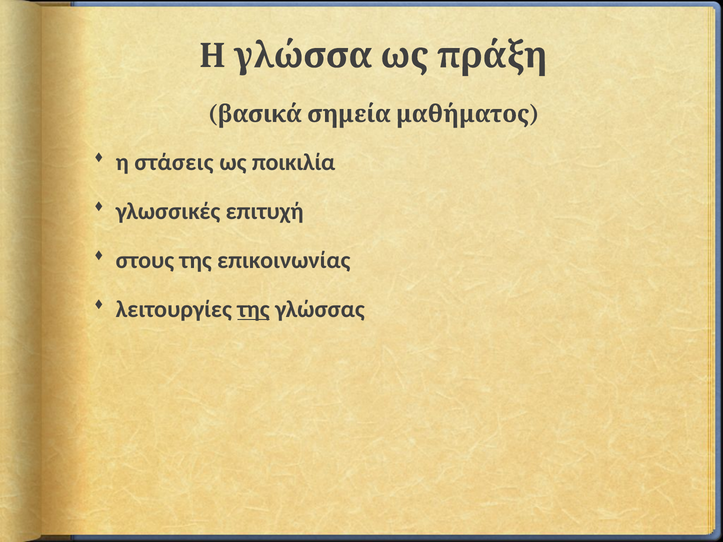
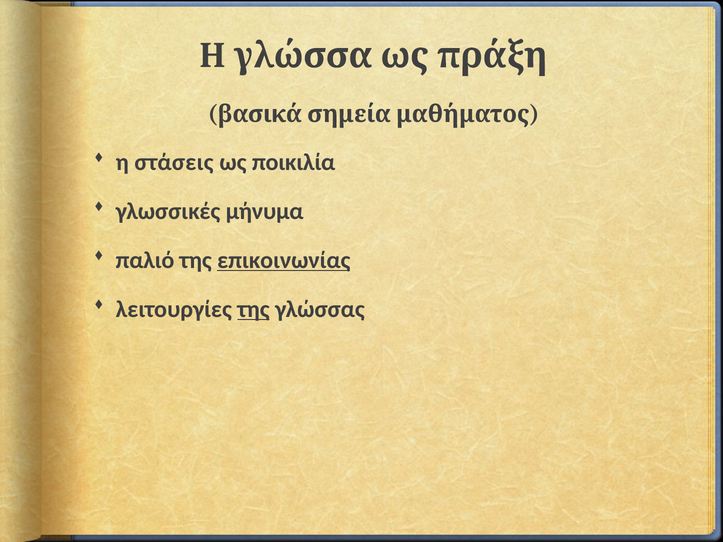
επιτυχή: επιτυχή -> μήνυμα (265, 211)
στους: στους -> παλιό (145, 260)
επικοινωνίας underline: none -> present (284, 260)
